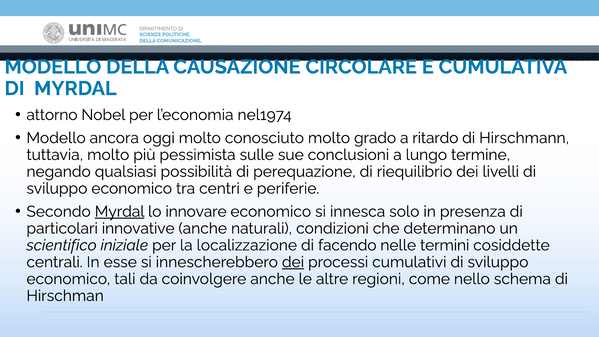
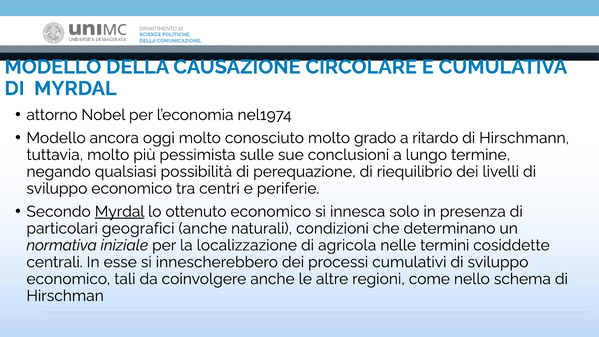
innovare: innovare -> ottenuto (196, 212)
innovative: innovative -> geografici (138, 228)
scientifico: scientifico -> normativa (62, 245)
facendo: facendo -> agricola (347, 245)
dei underline: present -> none (293, 262)
